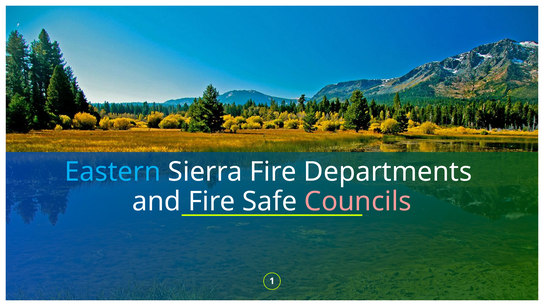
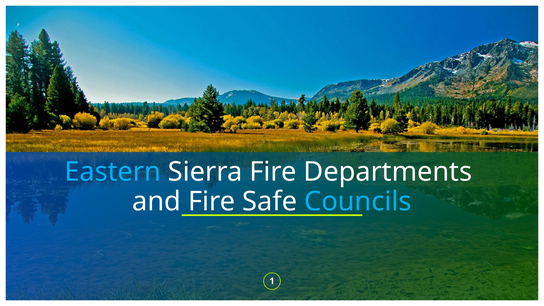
Councils colour: pink -> light blue (358, 201)
